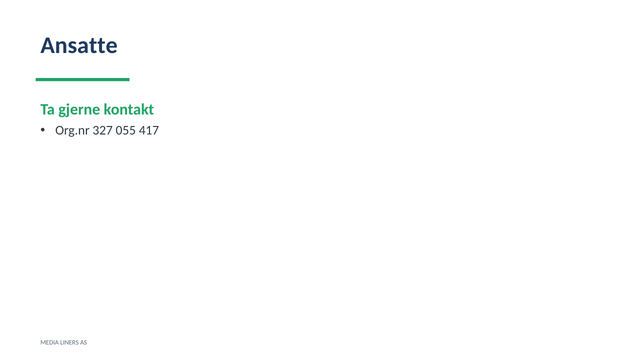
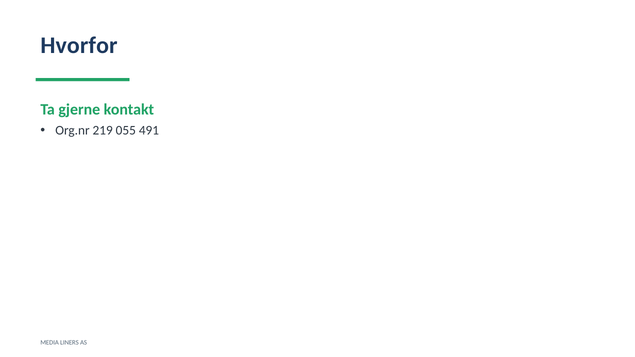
Ansatte: Ansatte -> Hvorfor (79, 45)
327: 327 -> 219 (103, 131)
417: 417 -> 491 (149, 131)
